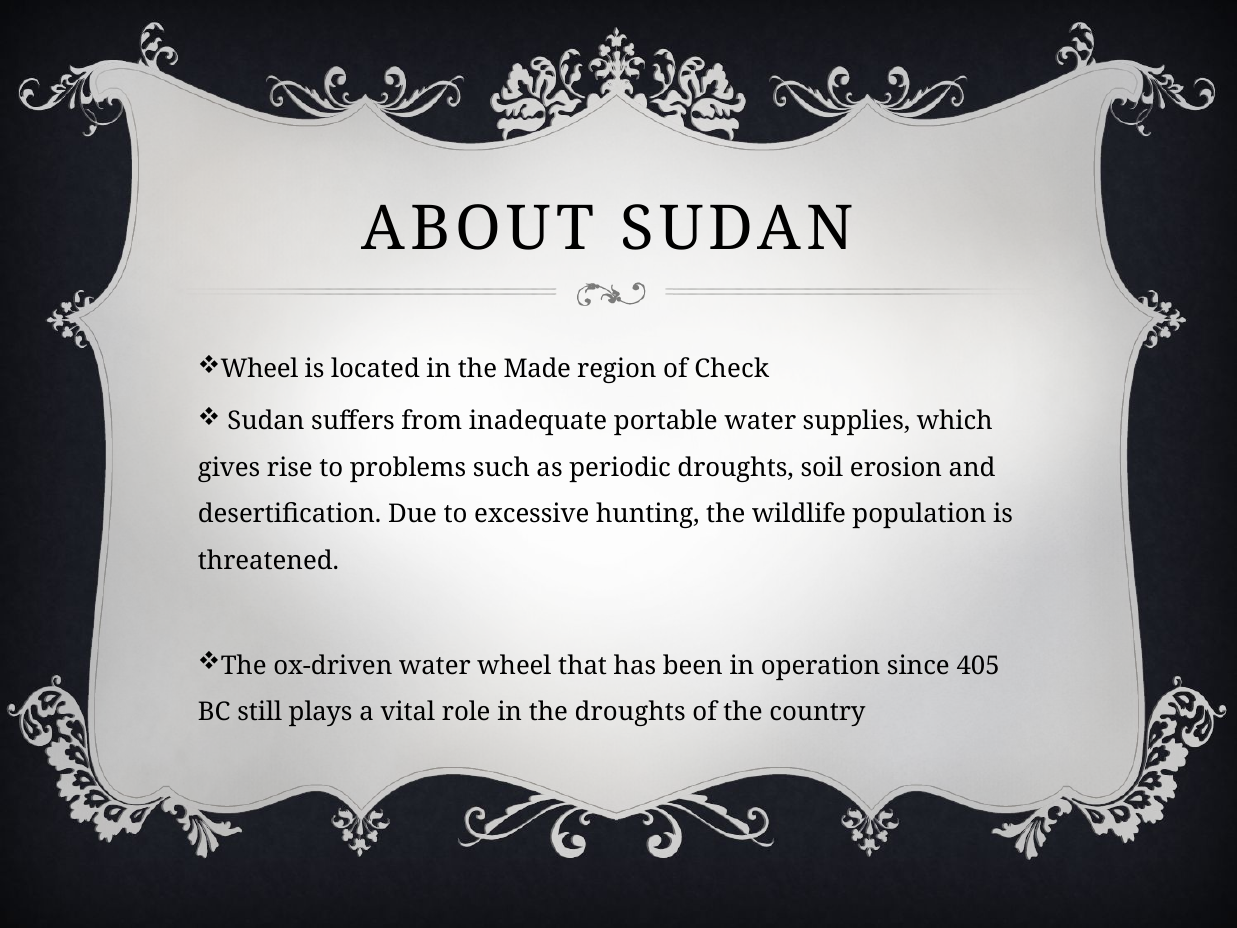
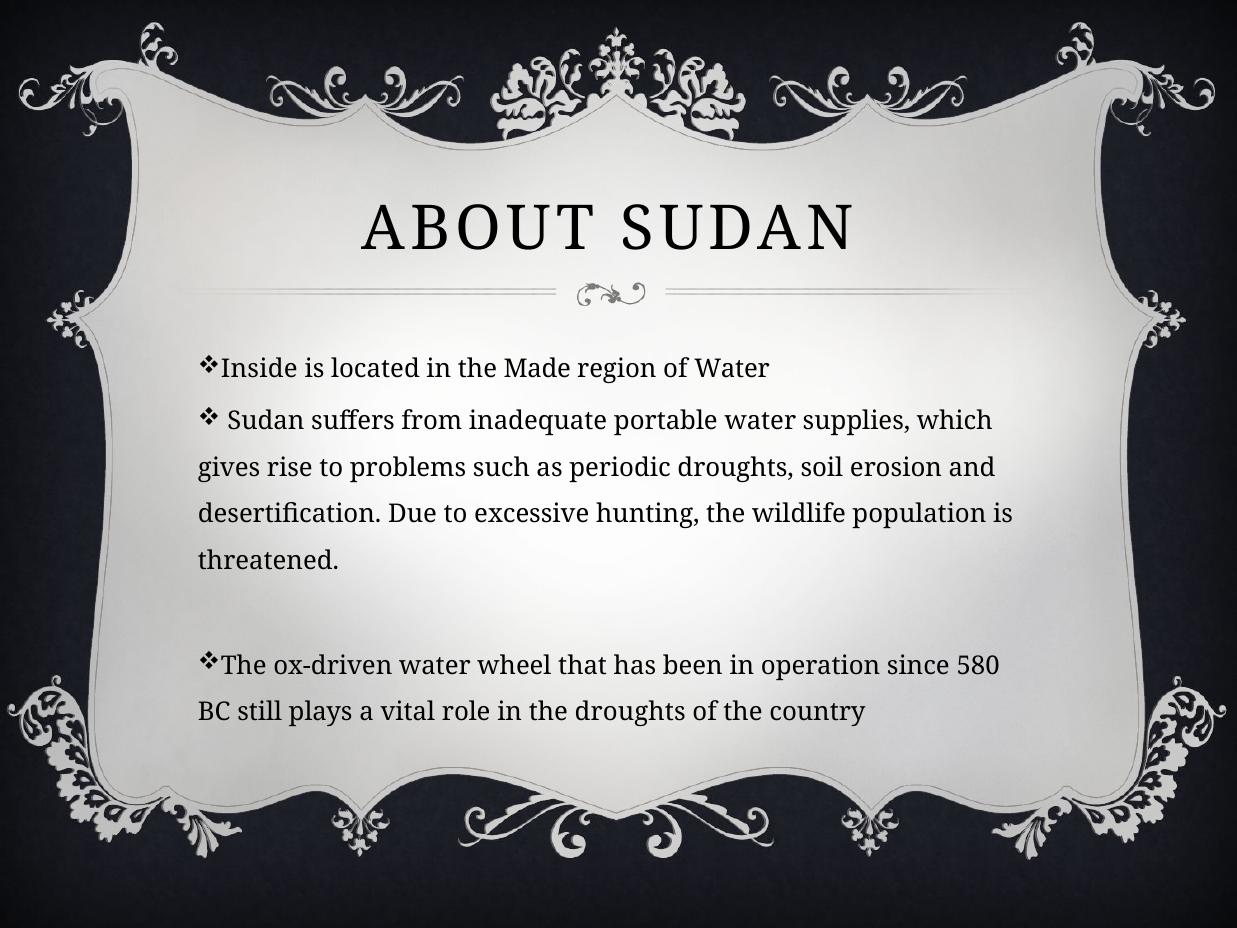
Wheel: Wheel -> Inside (259, 369)
of Check: Check -> Water (732, 369)
405: 405 -> 580 (978, 665)
